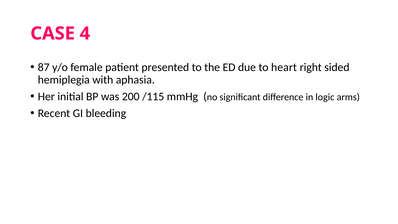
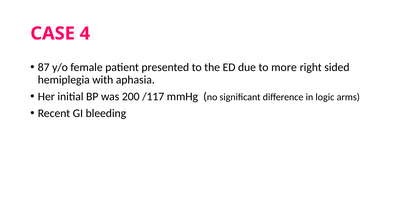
heart: heart -> more (284, 67)
/115: /115 -> /117 (153, 97)
